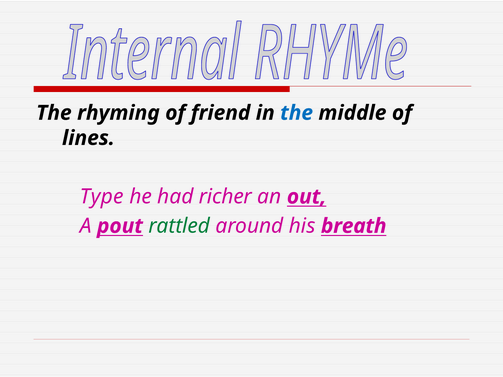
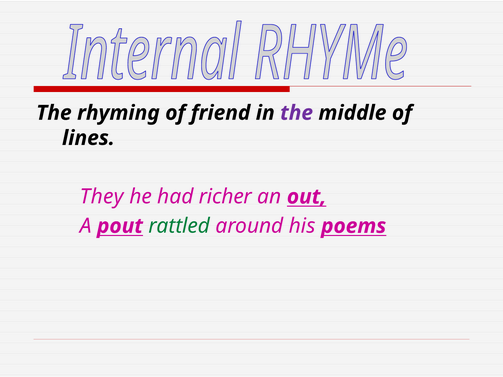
the colour: blue -> purple (297, 113)
Type: Type -> They (102, 197)
breath: breath -> poems (354, 226)
